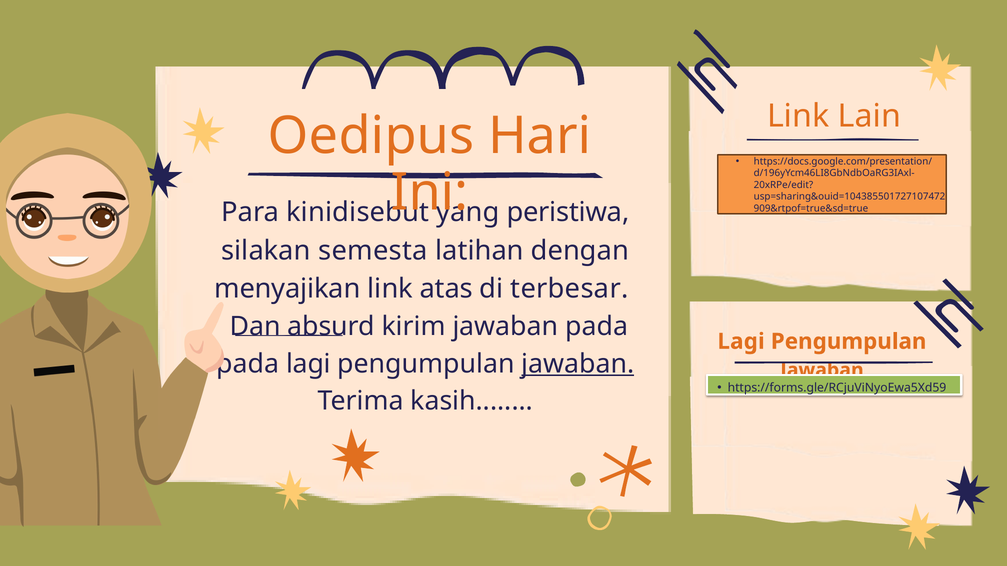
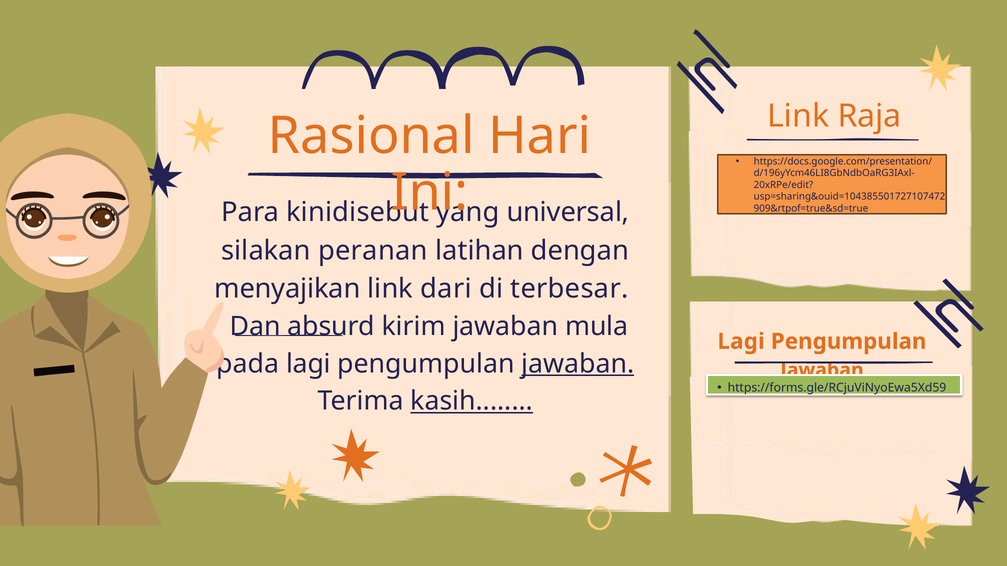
Lain: Lain -> Raja (869, 116)
Oedipus: Oedipus -> Rasional (371, 136)
peristiwa: peristiwa -> universal (568, 212)
semesta: semesta -> peranan (373, 251)
atas: atas -> dari (446, 289)
jawaban pada: pada -> mula (597, 327)
kasih underline: none -> present (472, 401)
